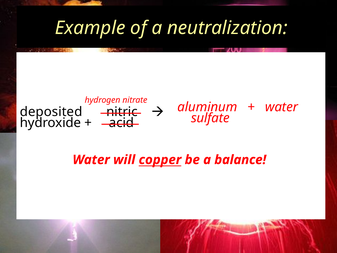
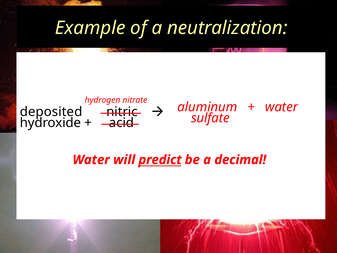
copper: copper -> predict (160, 160)
balance: balance -> decimal (240, 160)
